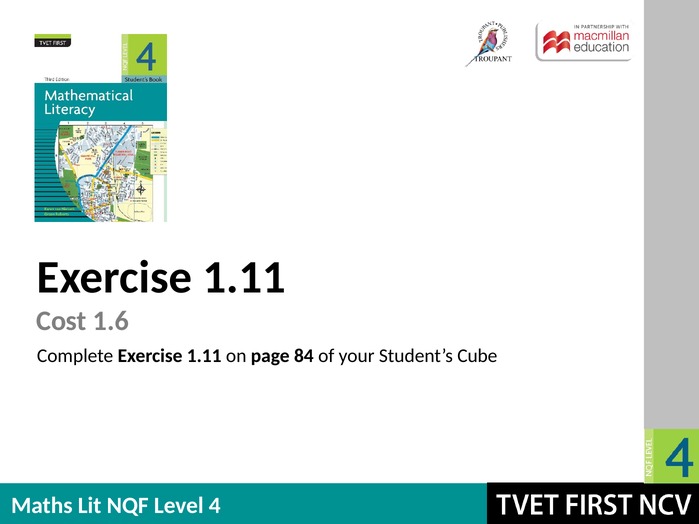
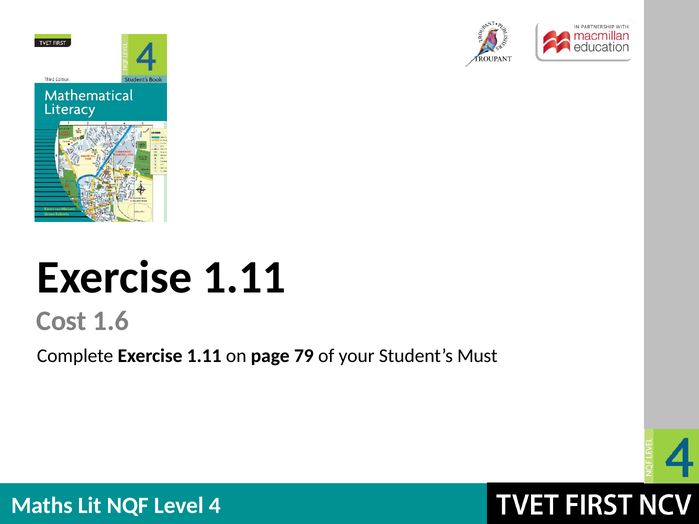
84: 84 -> 79 (304, 356)
Cube: Cube -> Must (477, 356)
